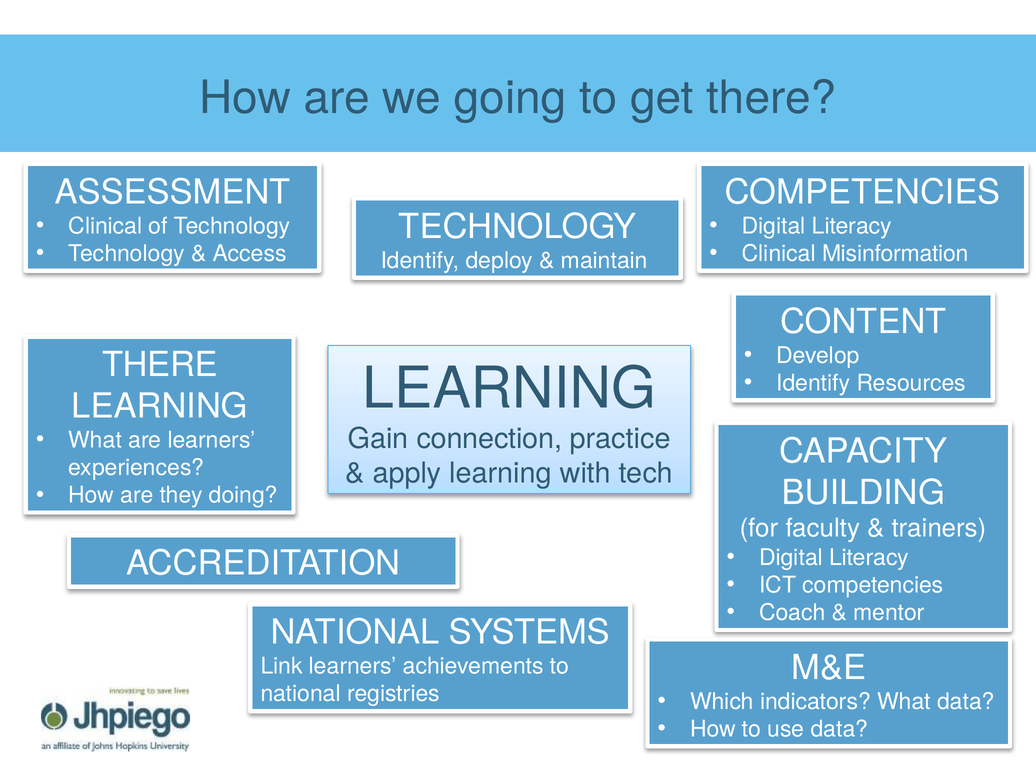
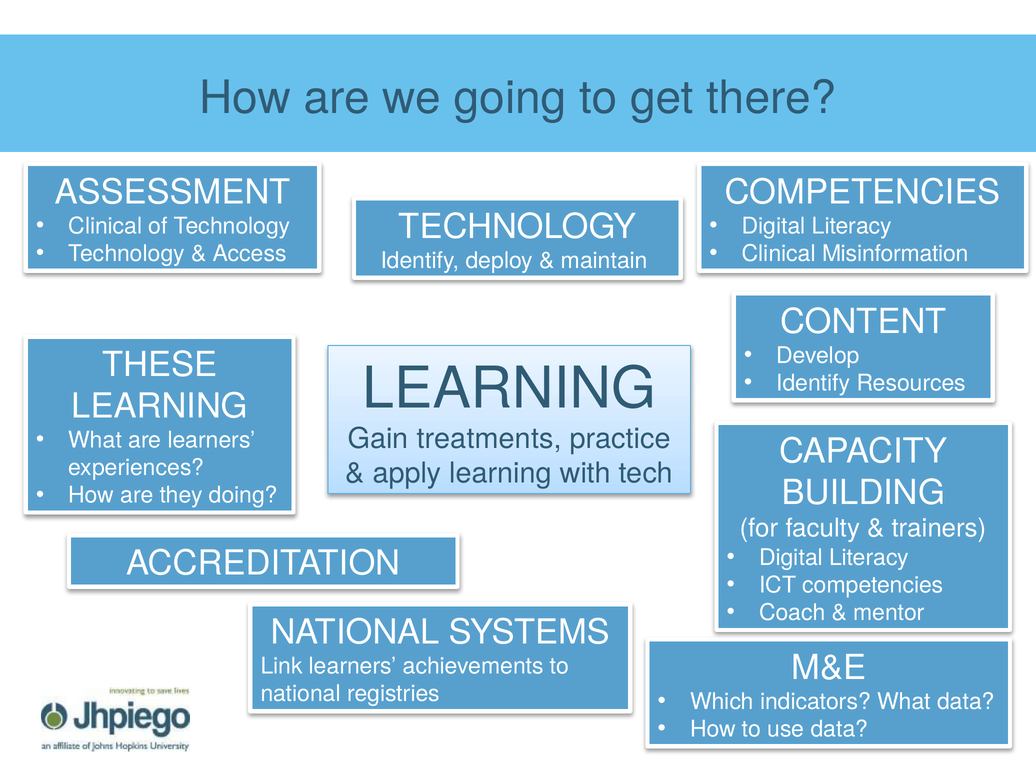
THERE: THERE -> THESE (160, 365)
connection: connection -> treatments (489, 439)
